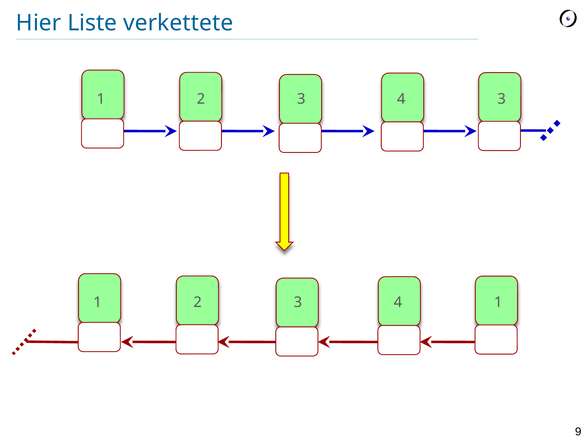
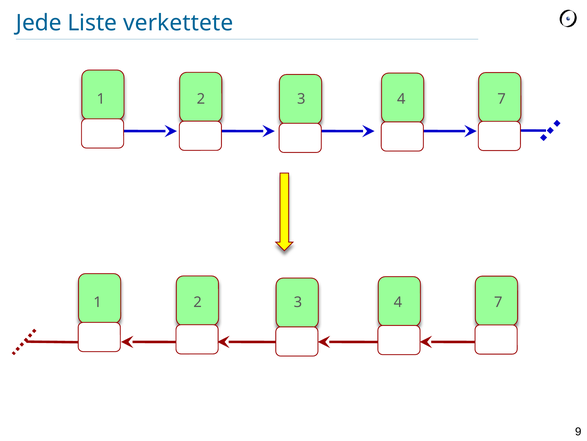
Hier: Hier -> Jede (39, 23)
3: 3 -> 7 (502, 99)
1: 1 -> 7 (498, 302)
